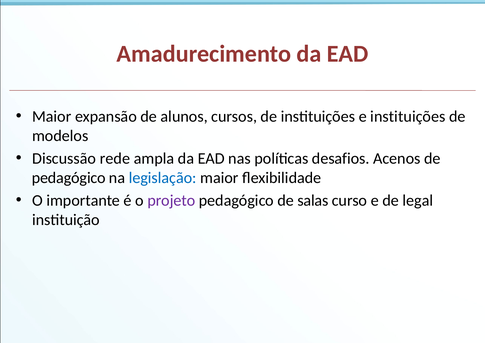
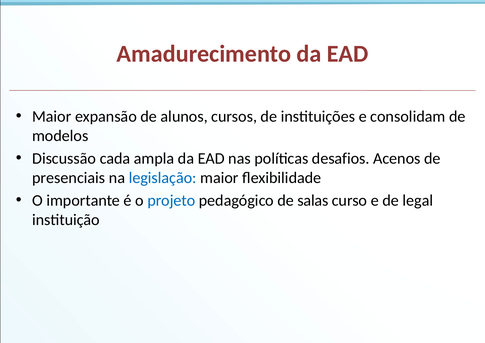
e instituições: instituições -> consolidam (408, 116)
rede: rede -> cada (115, 158)
pedagógico: pedagógico -> presenciais (69, 178)
projeto colour: purple -> blue (171, 200)
